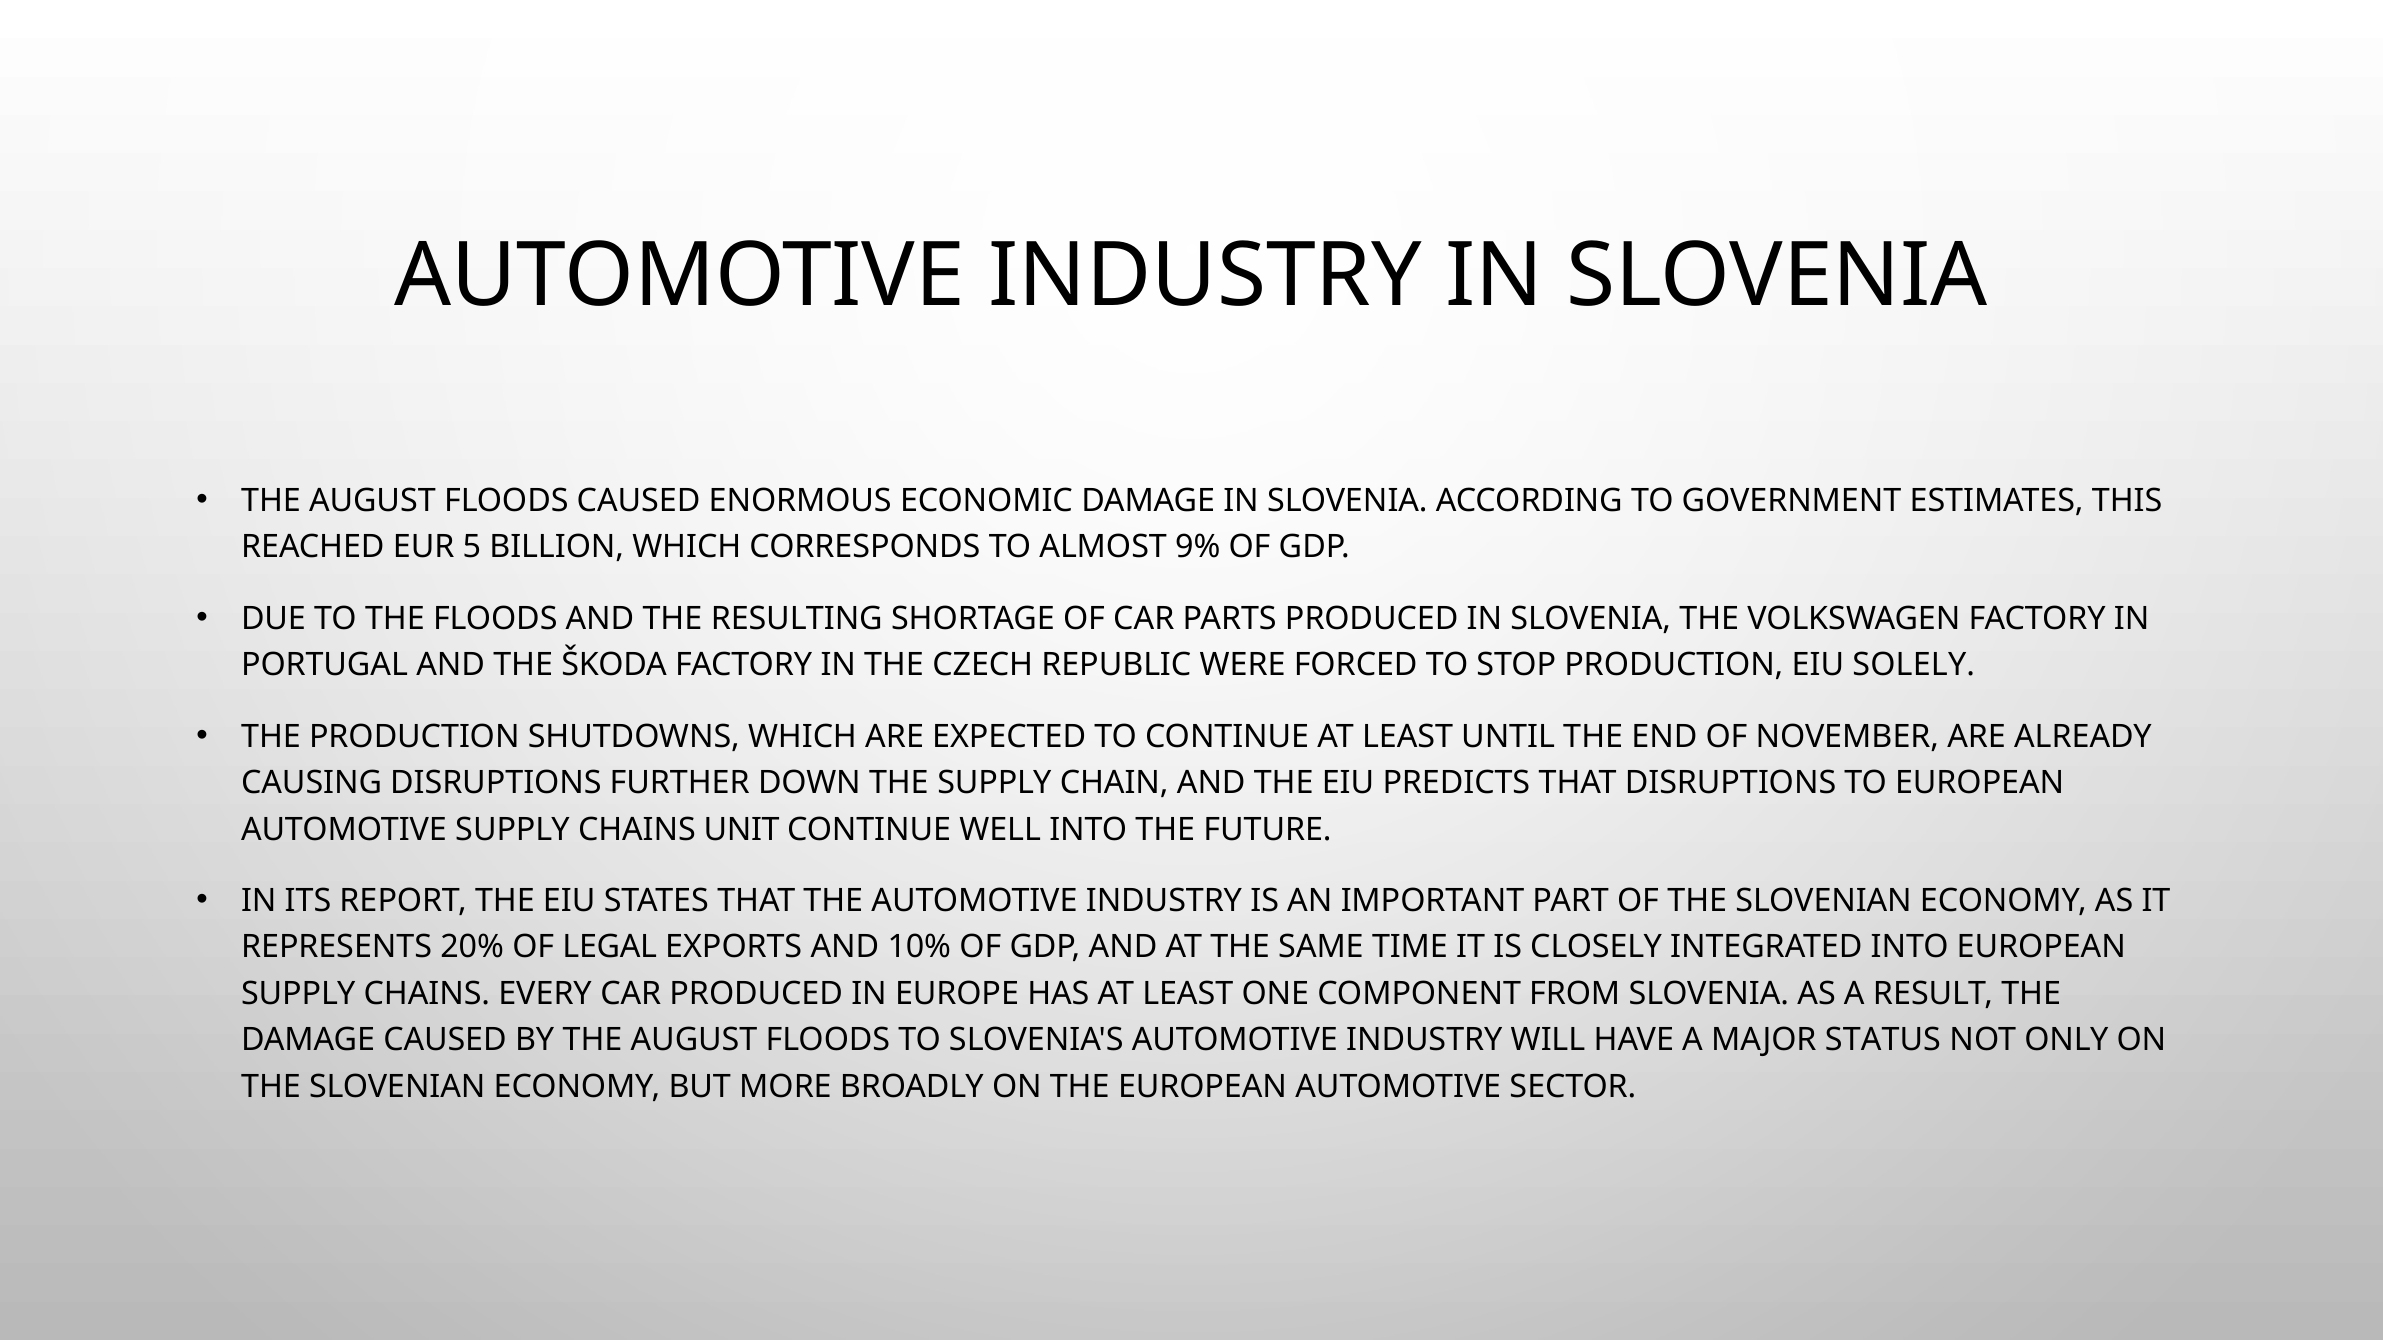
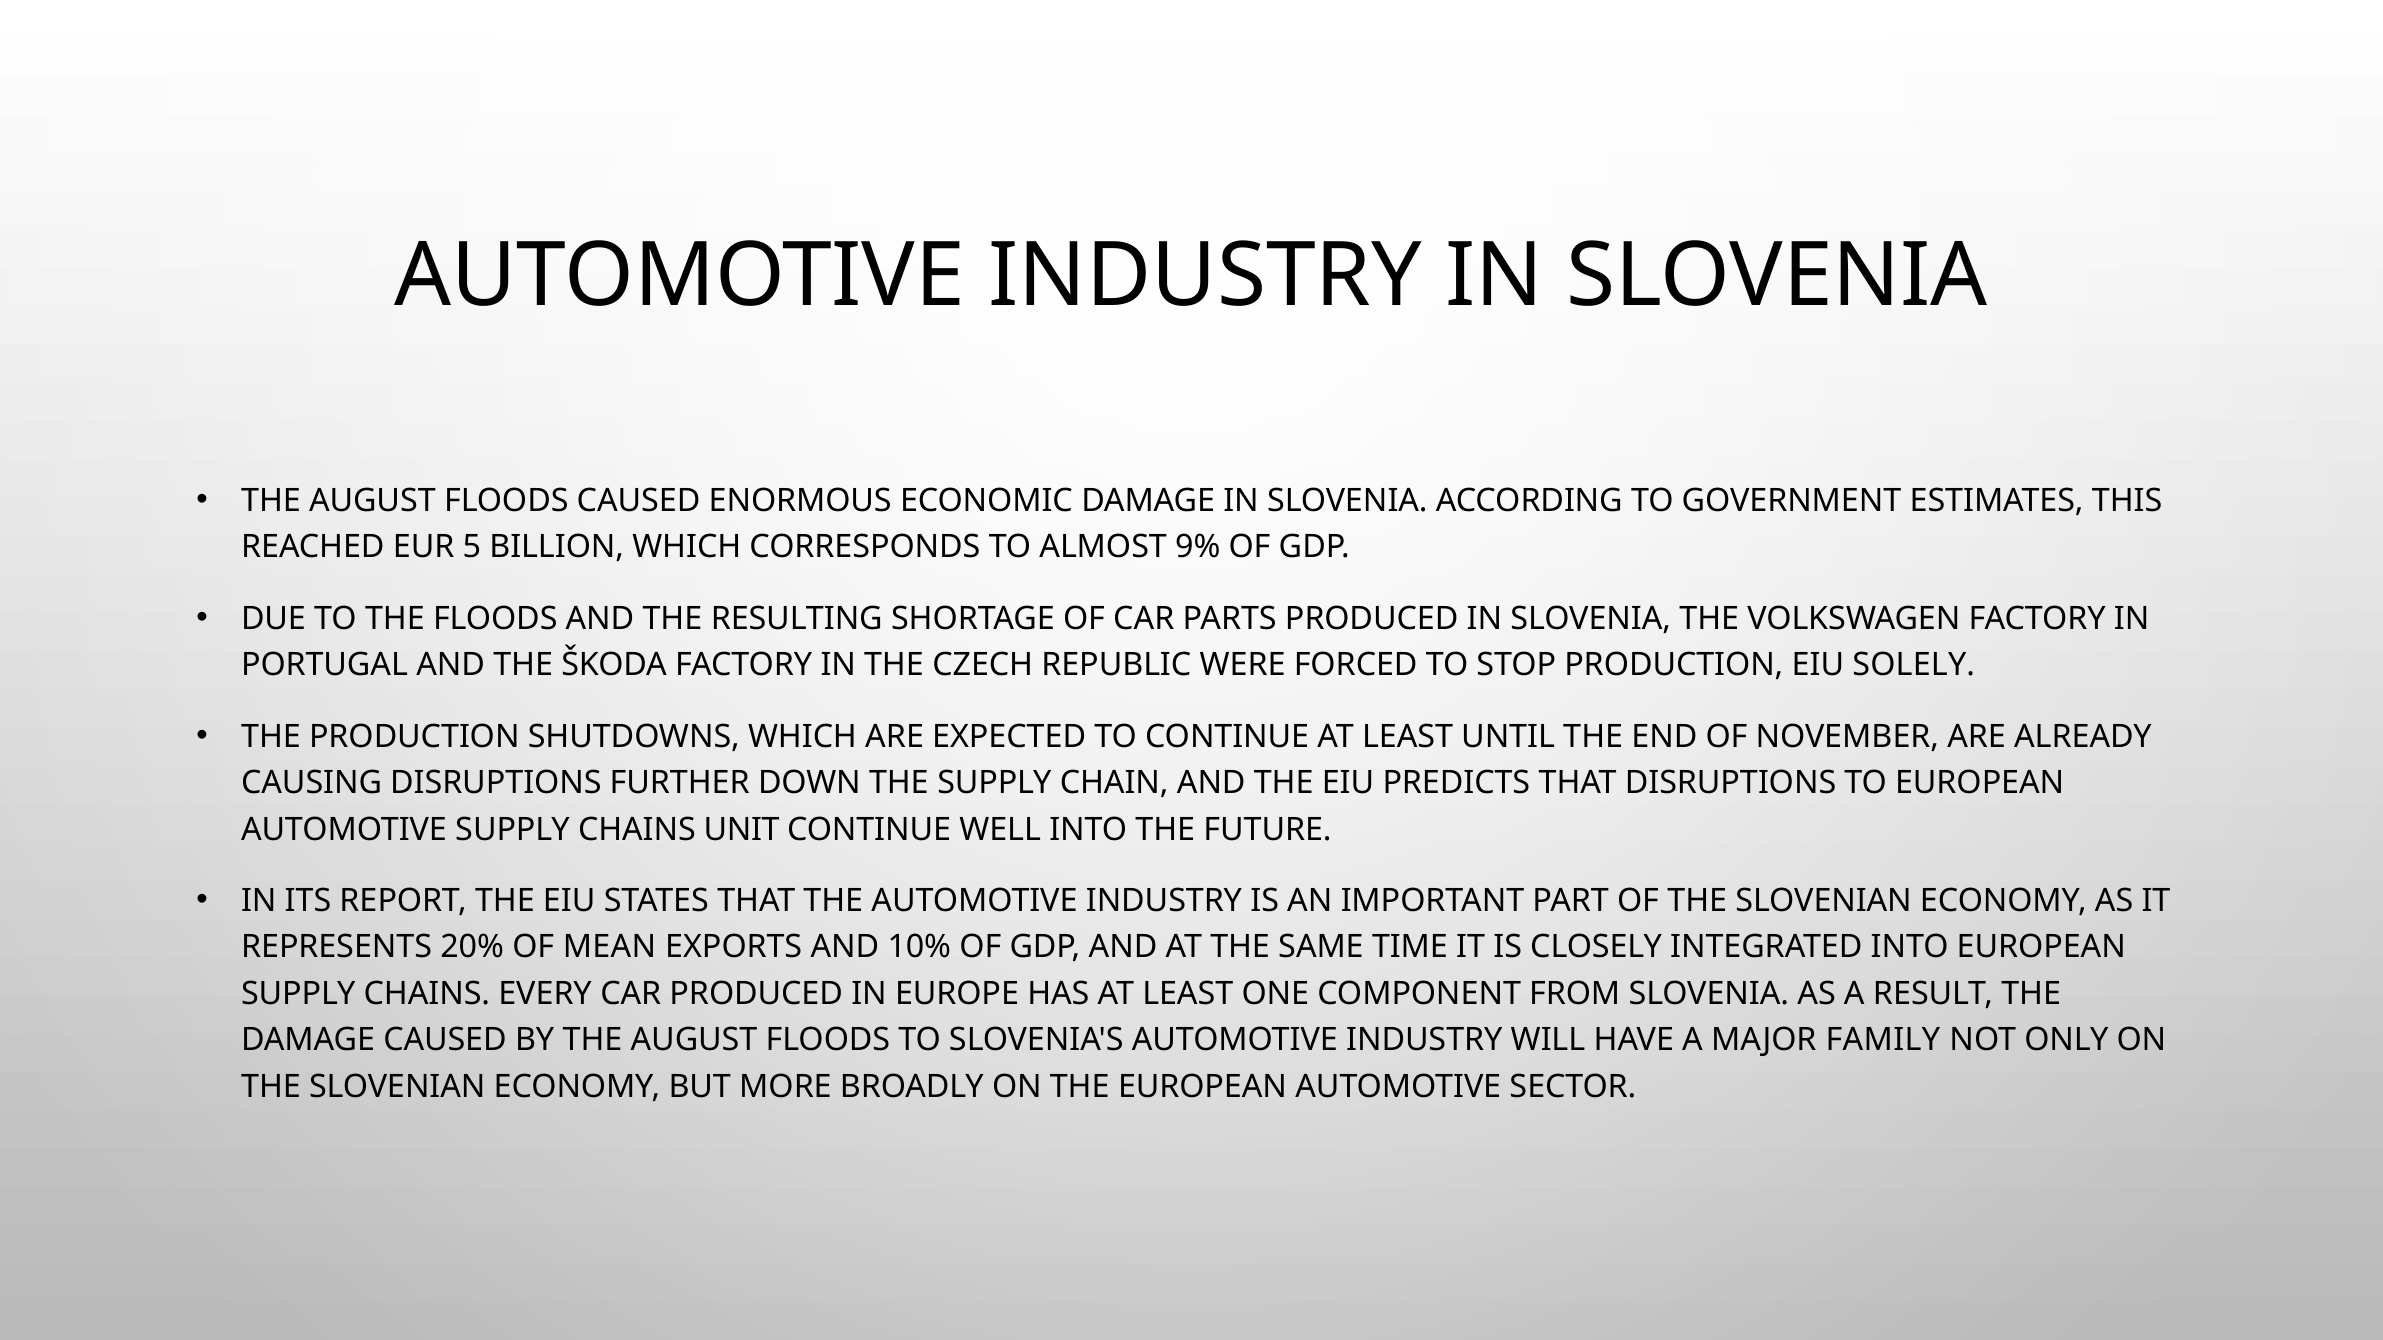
LEGAL: LEGAL -> MEAN (609, 948)
STATUS: STATUS -> FAMILY (1883, 1041)
